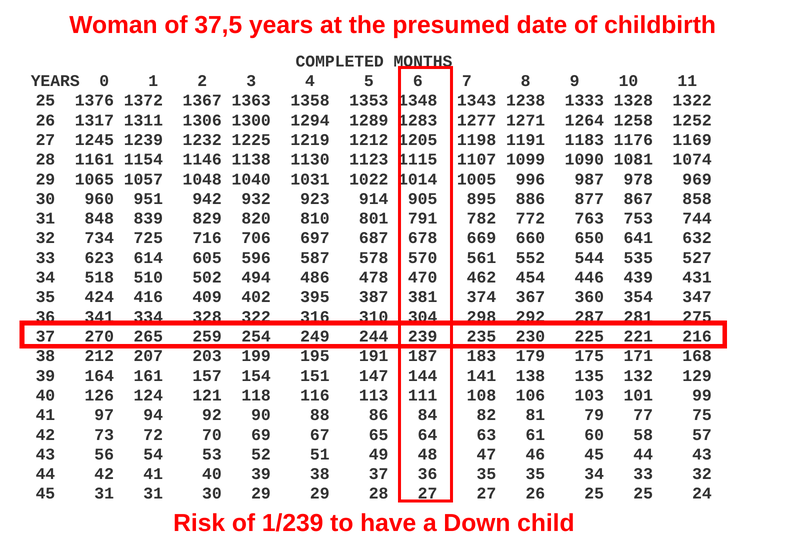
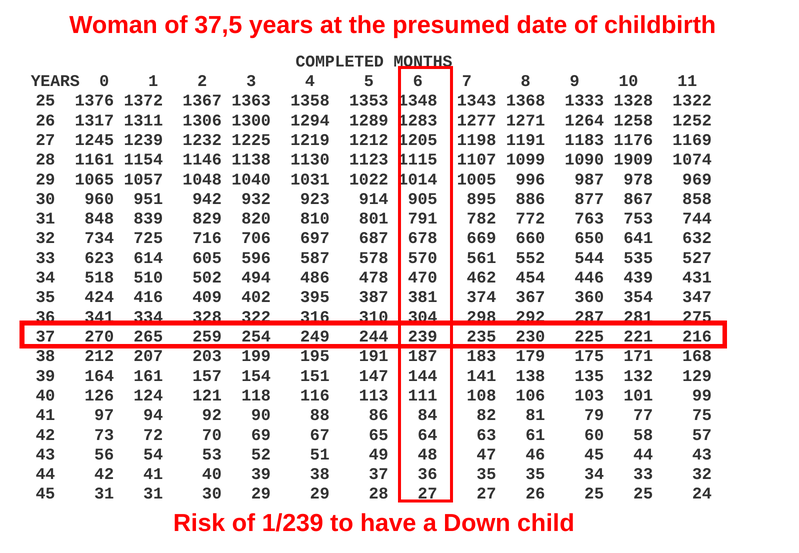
1238: 1238 -> 1368 (526, 101)
1081: 1081 -> 1909 (633, 160)
